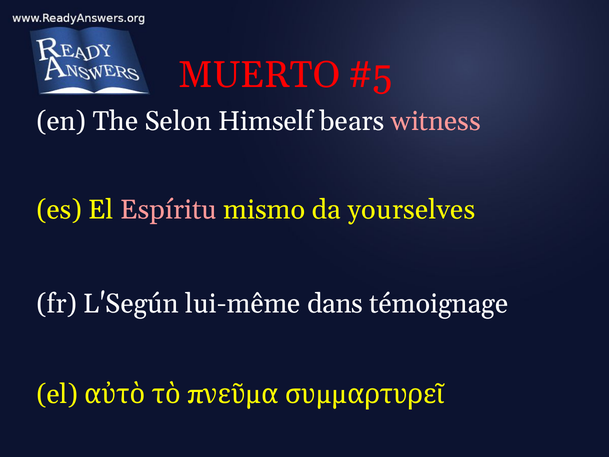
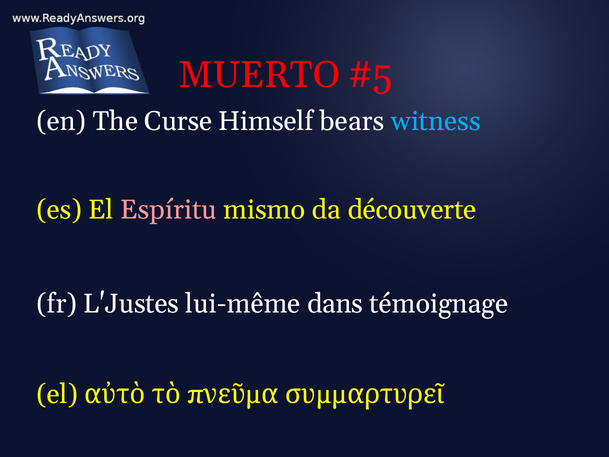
Selon: Selon -> Curse (178, 121)
witness colour: pink -> light blue (436, 121)
yourselves: yourselves -> découverte (412, 210)
L'Según: L'Según -> L'Justes (131, 303)
